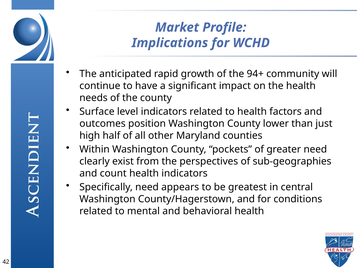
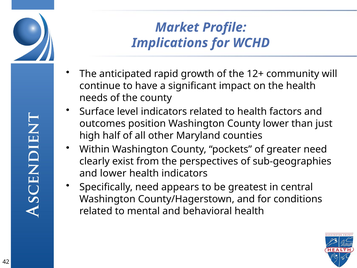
94+: 94+ -> 12+ (255, 74)
and count: count -> lower (113, 173)
